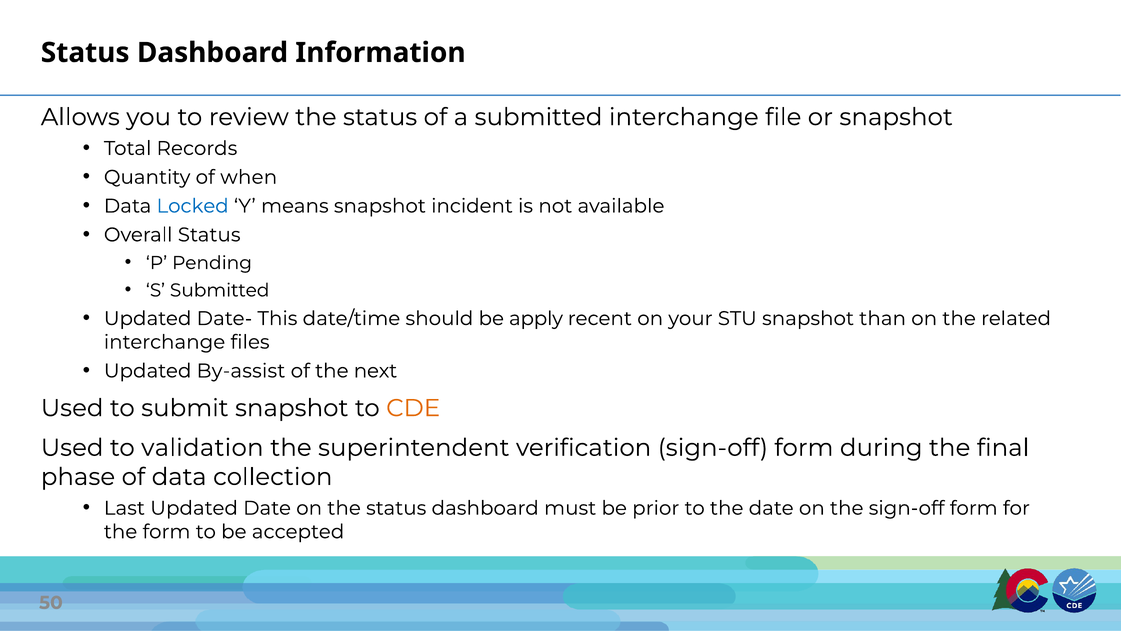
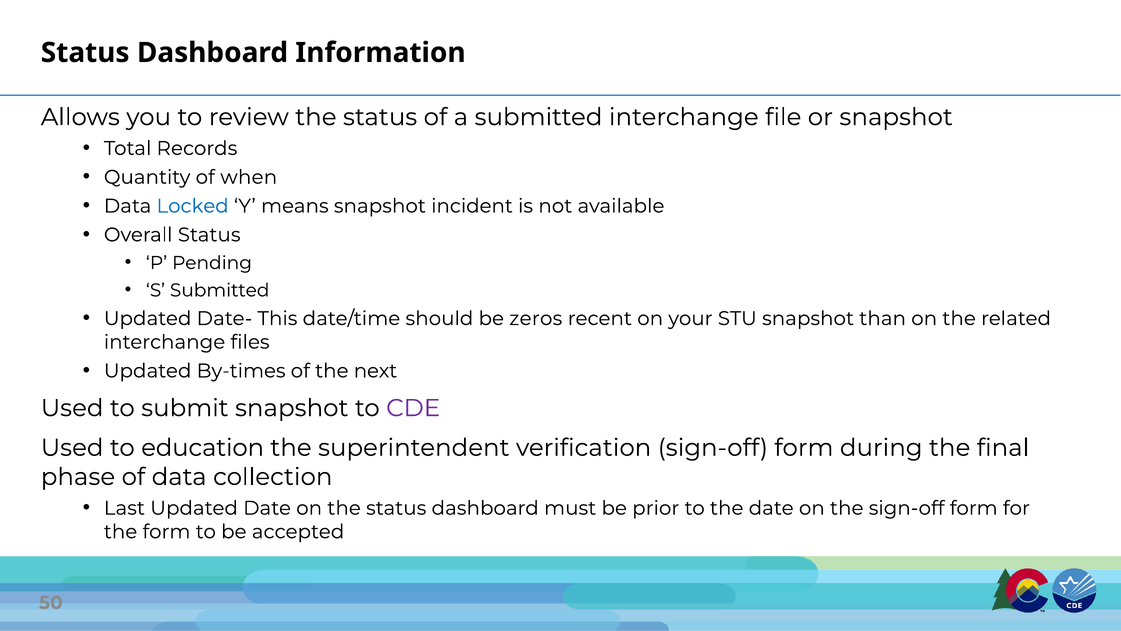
apply: apply -> zeros (536, 318)
By-assist: By-assist -> By-times (241, 371)
CDE colour: orange -> purple (413, 408)
validation: validation -> education (203, 447)
